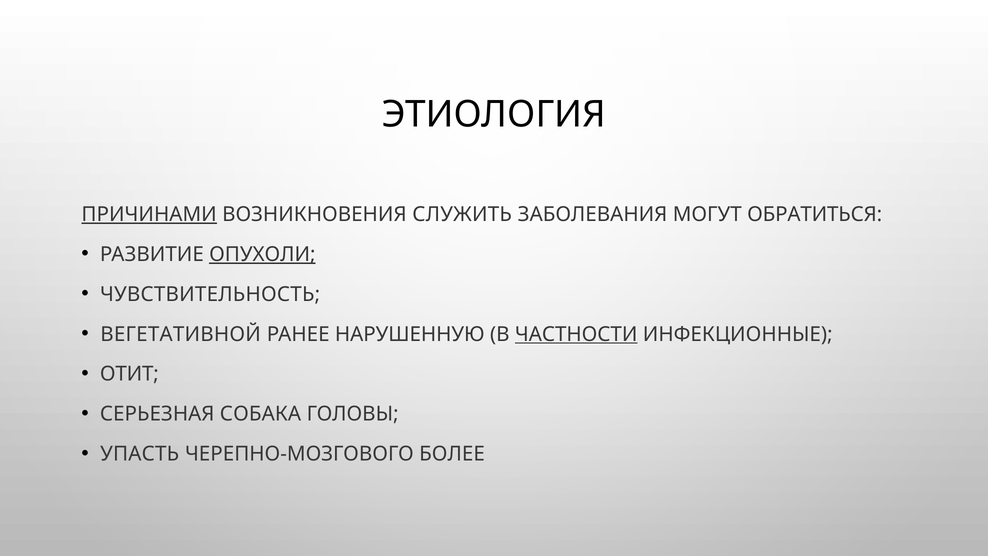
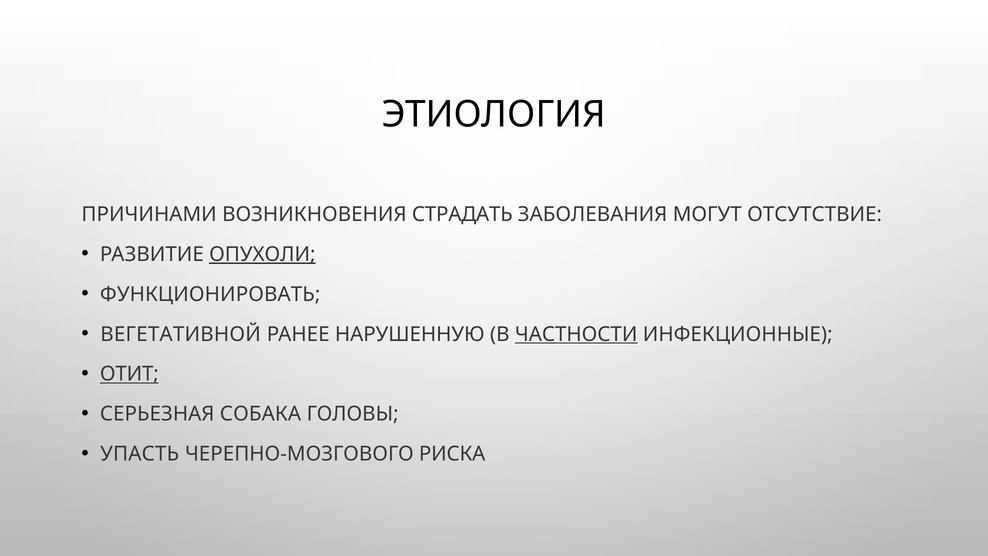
ПРИЧИНАМИ underline: present -> none (149, 214)
СЛУЖИТЬ: СЛУЖИТЬ -> СТРАДАТЬ (462, 214)
ОБРАТИТЬСЯ: ОБРАТИТЬСЯ -> ОТСУТСТВИЕ (815, 214)
ЧУВСТВИТЕЛЬНОСТЬ: ЧУВСТВИТЕЛЬНОСТЬ -> ФУНКЦИОНИРОВАТЬ (210, 294)
ОТИТ underline: none -> present (129, 374)
БОЛЕЕ: БОЛЕЕ -> РИСКА (452, 454)
